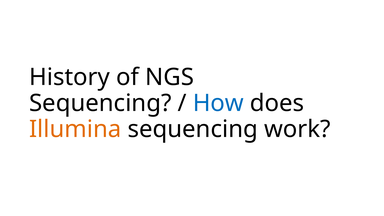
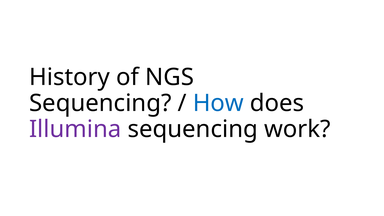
Illumina colour: orange -> purple (75, 129)
